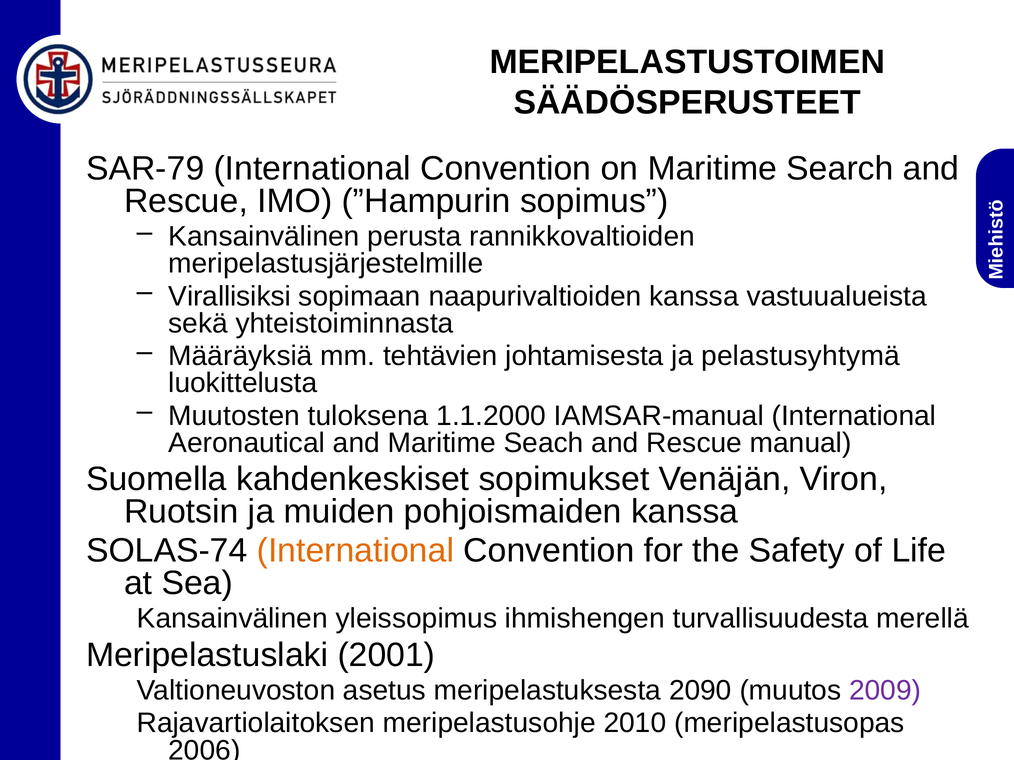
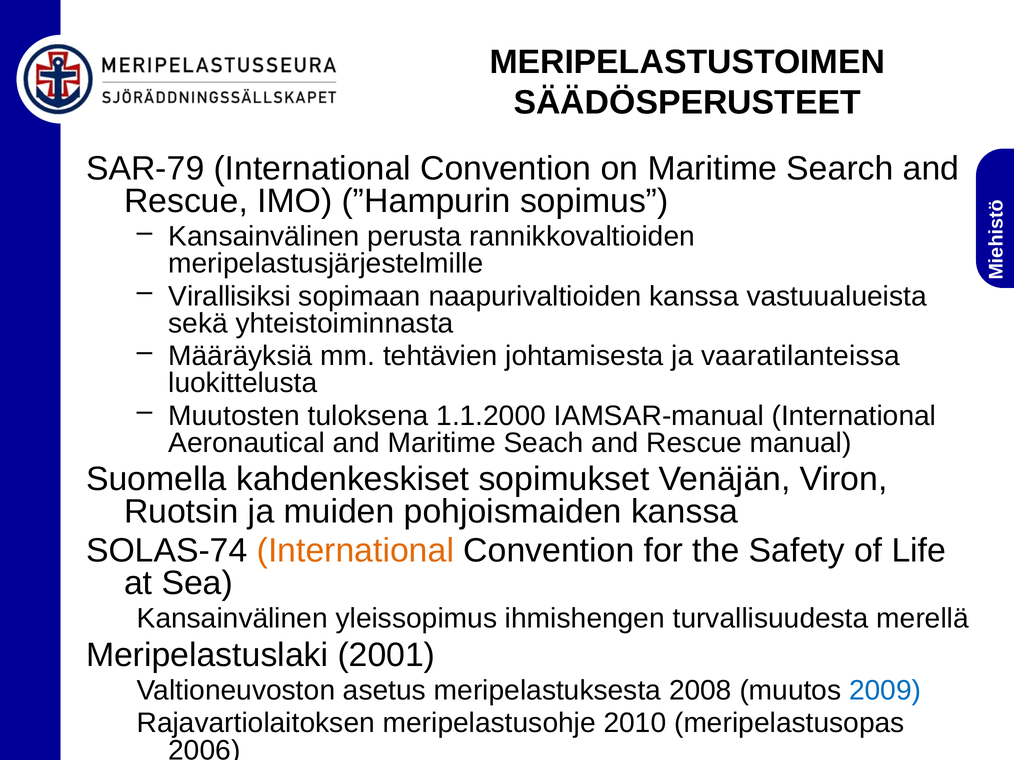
pelastusyhtymä: pelastusyhtymä -> vaaratilanteissa (801, 356)
2090: 2090 -> 2008 (700, 691)
2009 colour: purple -> blue (885, 691)
